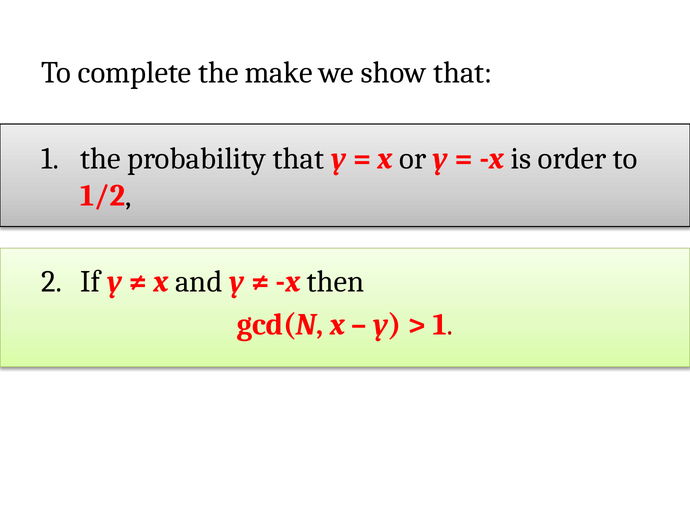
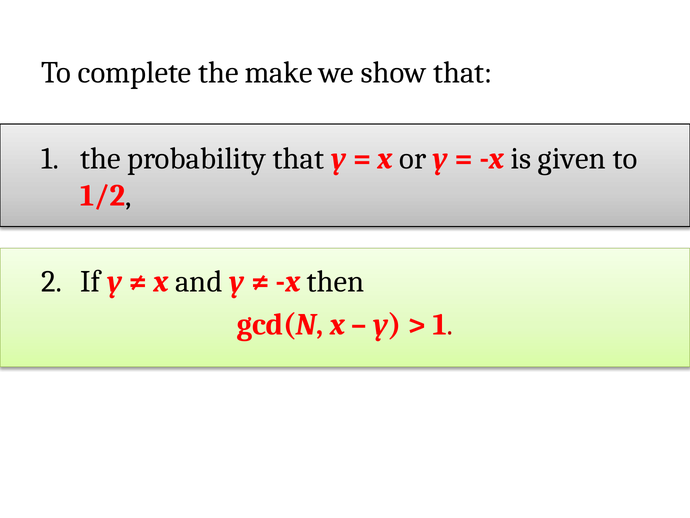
order: order -> given (572, 158)
